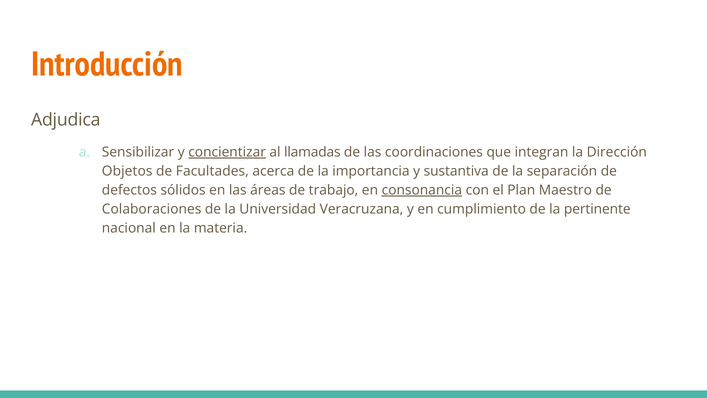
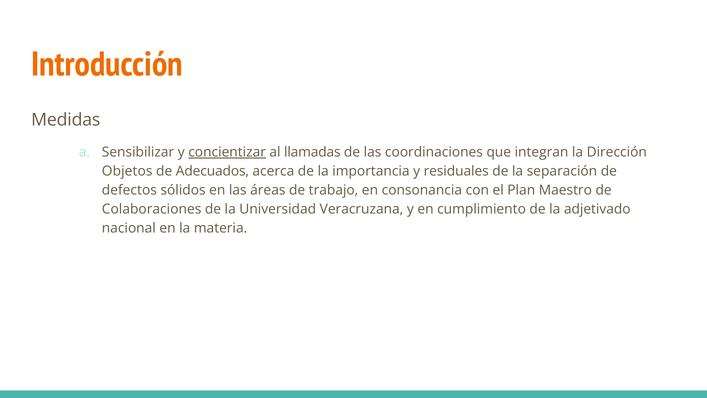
Adjudica: Adjudica -> Medidas (66, 120)
Facultades: Facultades -> Adecuados (212, 171)
sustantiva: sustantiva -> residuales (456, 171)
consonancia underline: present -> none (422, 190)
pertinente: pertinente -> adjetivado (597, 209)
